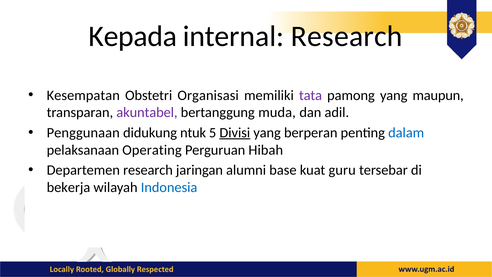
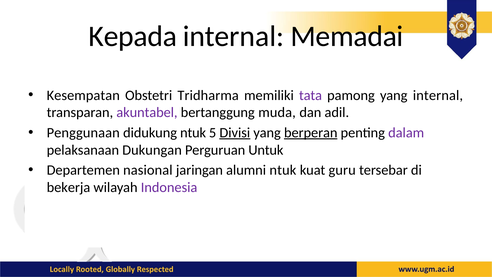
internal Research: Research -> Memadai (347, 36)
Organisasi: Organisasi -> Tridharma (208, 95)
yang maupun: maupun -> internal (438, 95)
berperan underline: none -> present (311, 133)
dalam colour: blue -> purple (406, 133)
Operating: Operating -> Dukungan (152, 150)
Hibah: Hibah -> Untuk (266, 150)
Departemen research: research -> nasional (148, 170)
alumni base: base -> ntuk (283, 170)
Indonesia colour: blue -> purple (169, 187)
